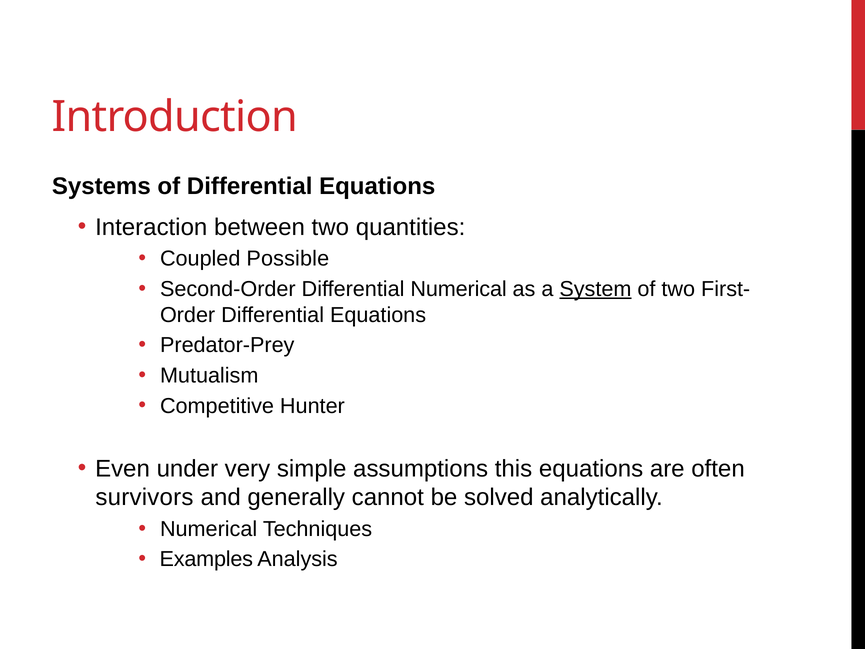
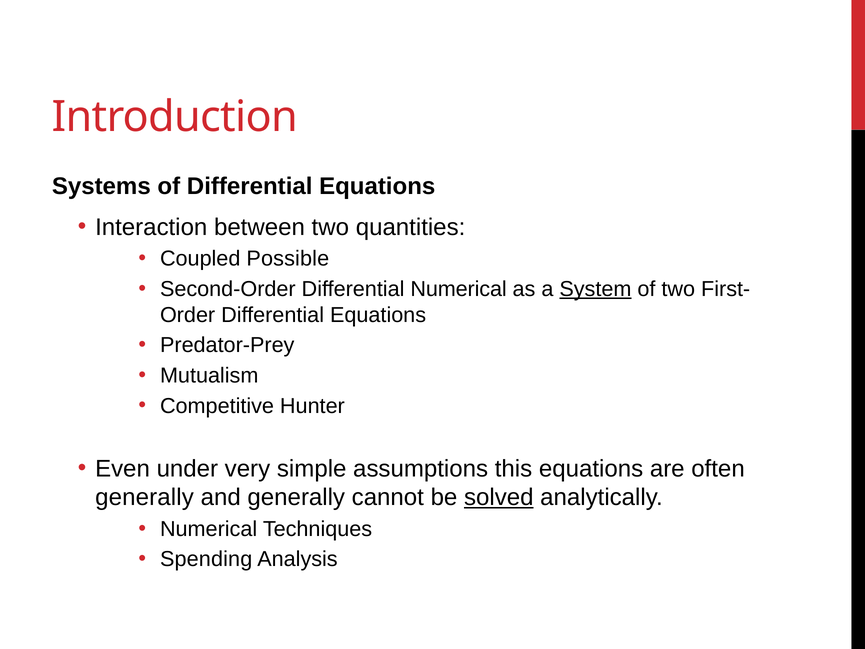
survivors: survivors -> generally (144, 497)
solved underline: none -> present (499, 497)
Examples: Examples -> Spending (206, 559)
